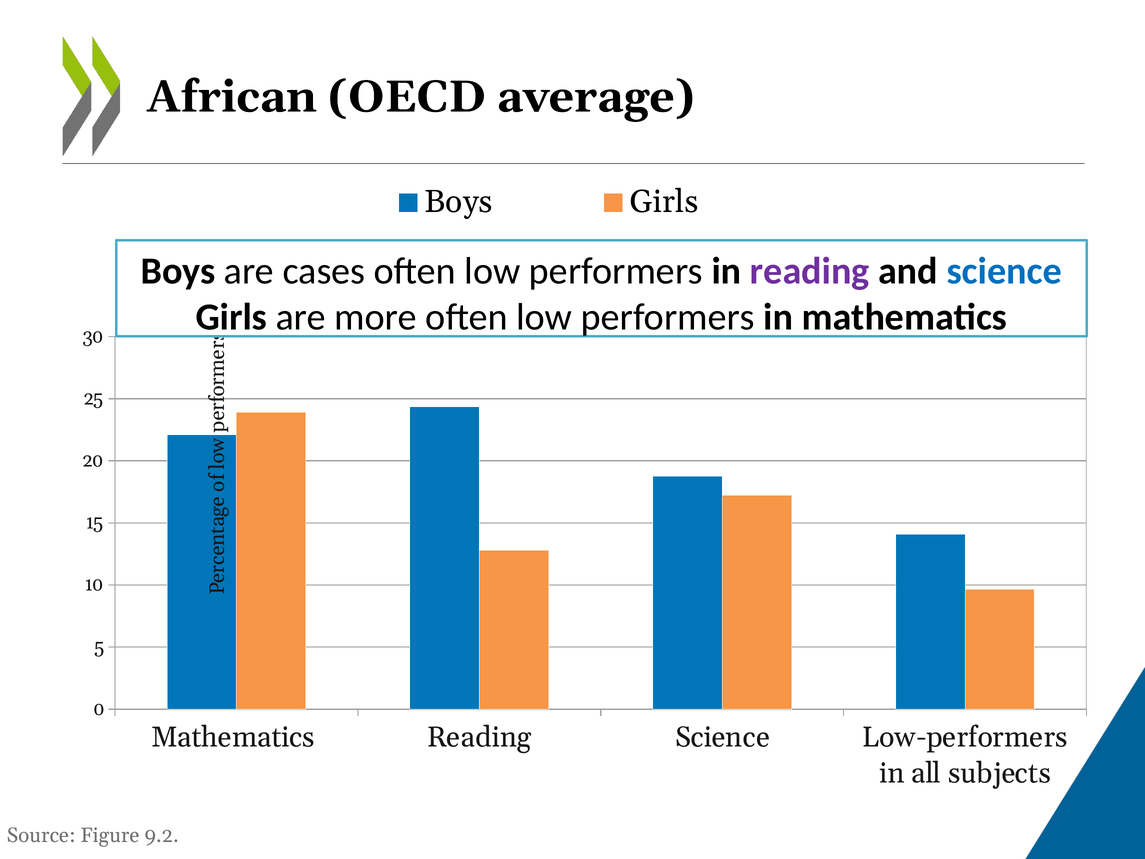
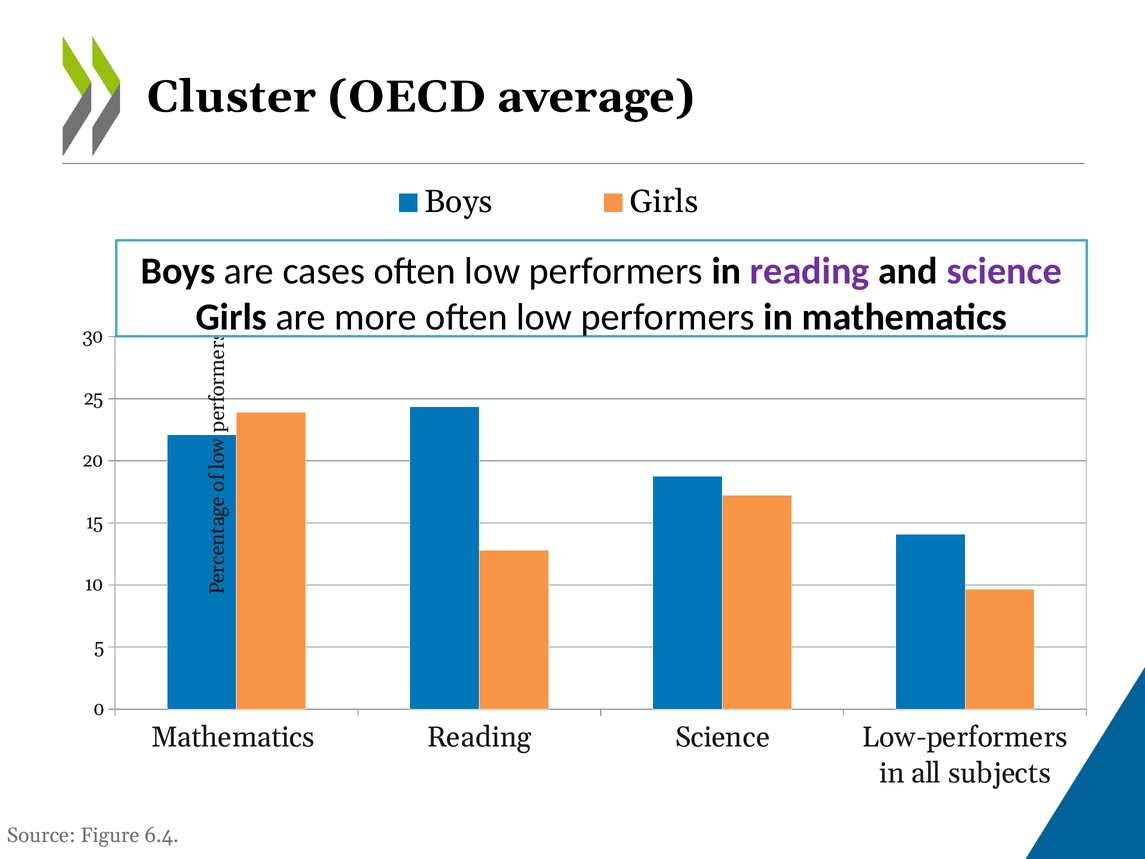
African: African -> Cluster (231, 97)
science colour: blue -> purple (1004, 271)
9.2: 9.2 -> 6.4 (162, 835)
